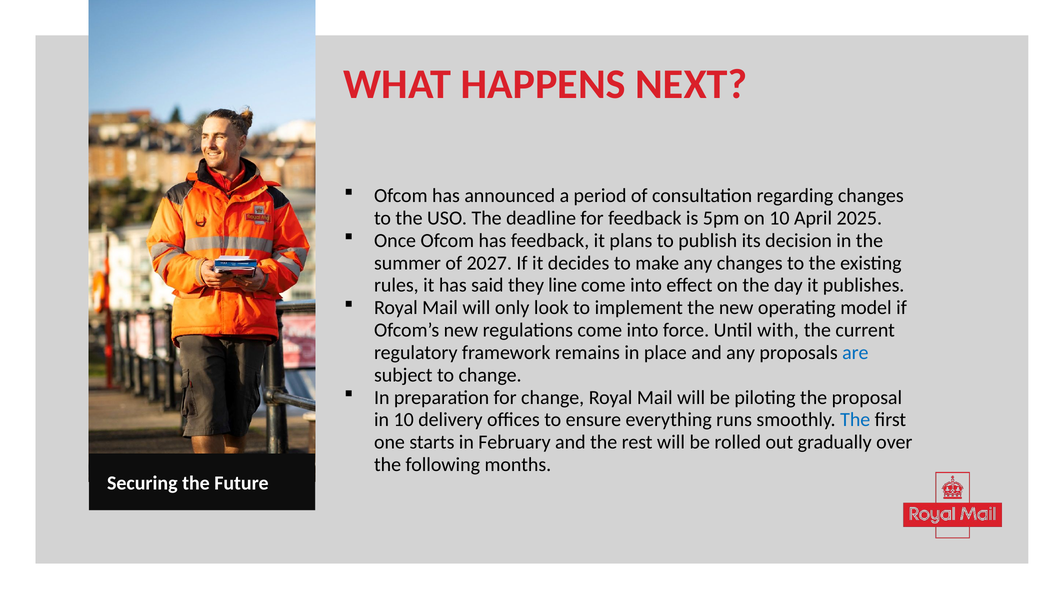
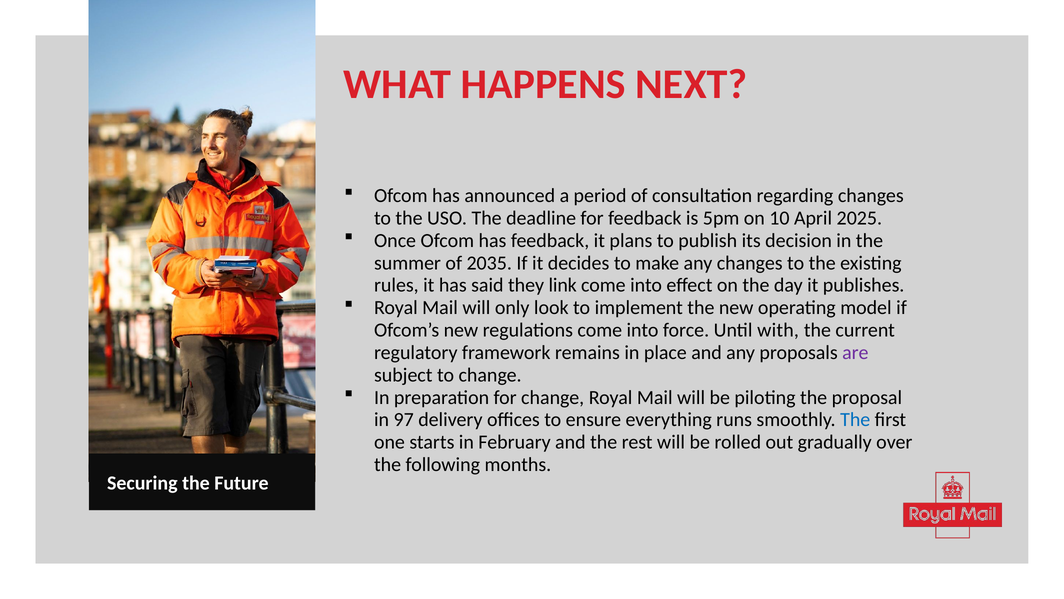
2027: 2027 -> 2035 (489, 263)
line: line -> link (563, 285)
are colour: blue -> purple (855, 352)
in 10: 10 -> 97 (404, 420)
